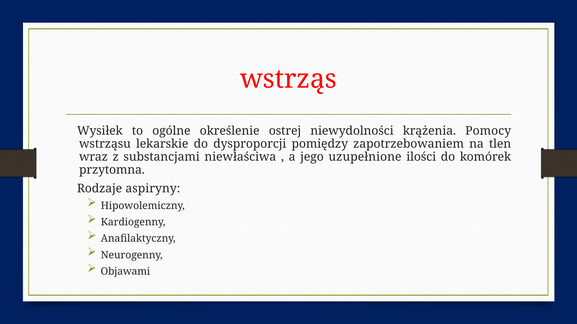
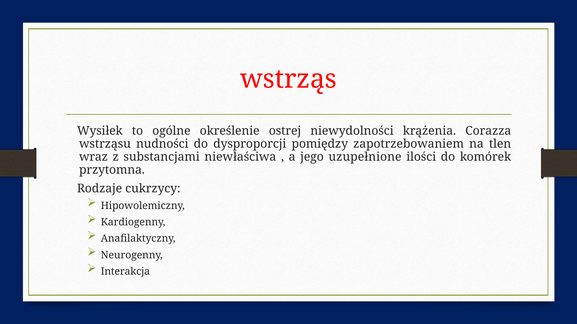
Pomocy: Pomocy -> Corazza (488, 131)
lekarskie: lekarskie -> nudności (162, 144)
aspiryny: aspiryny -> cukrzycy (153, 189)
Objawami: Objawami -> Interakcja (125, 272)
